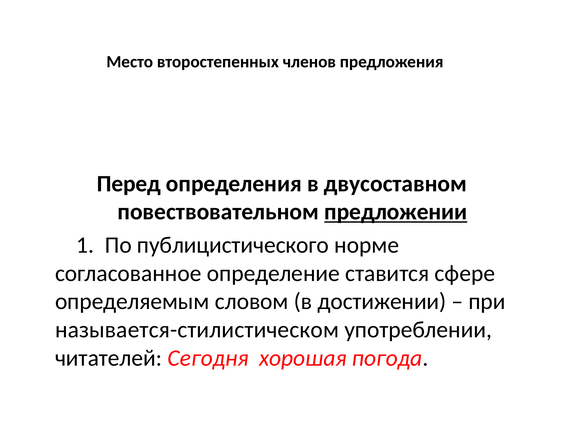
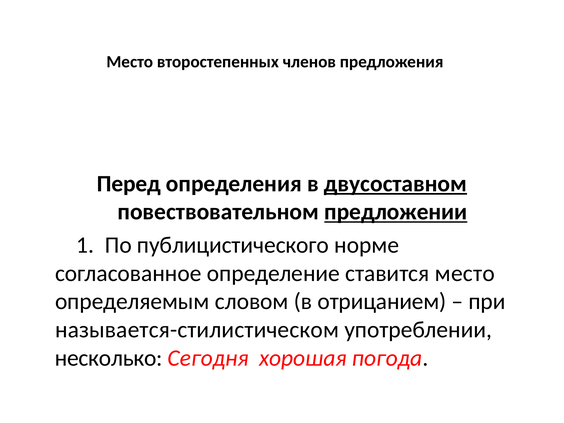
двусоставном underline: none -> present (395, 184)
ставится сфере: сфере -> место (465, 273)
достижении: достижении -> отрицанием (382, 302)
читателей: читателей -> несколько (109, 358)
